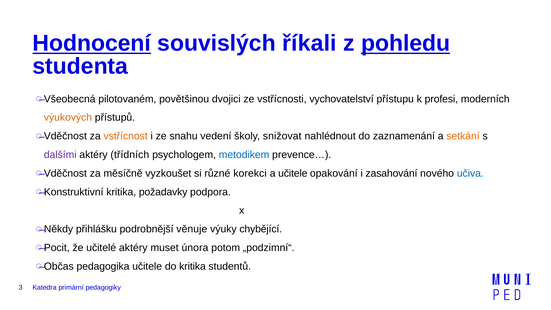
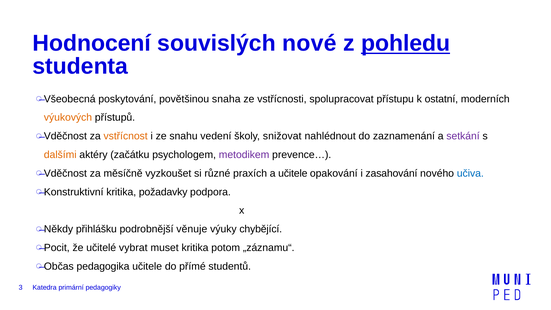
Hodnocení underline: present -> none (92, 43)
říkali: říkali -> nové (309, 43)
pilotovaném: pilotovaném -> poskytování (127, 99)
dvojici: dvojici -> snaha (226, 99)
vychovatelství: vychovatelství -> spolupracovat (342, 99)
profesi: profesi -> ostatní (441, 99)
setkání colour: orange -> purple (463, 136)
dalšími colour: purple -> orange (60, 155)
třídních: třídních -> začátku (130, 155)
metodikem colour: blue -> purple (244, 155)
korekci: korekci -> praxích (250, 173)
učitelé aktéry: aktéry -> vybrat (133, 248)
muset února: února -> kritika (195, 248)
„podzimní“: „podzimní“ -> „záznamu“ (269, 248)
do kritika: kritika -> přímé (192, 266)
